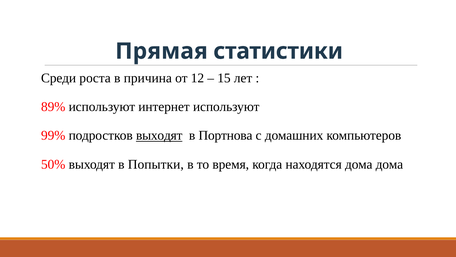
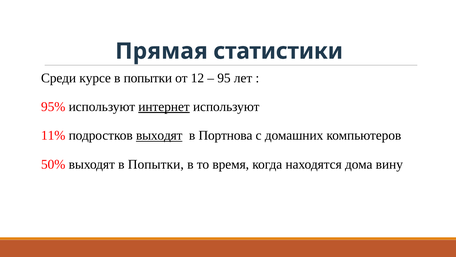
роста: роста -> курсе (95, 78)
причина: причина -> попытки (148, 78)
15: 15 -> 95 (224, 78)
89%: 89% -> 95% (53, 107)
интернет underline: none -> present (164, 107)
99%: 99% -> 11% (53, 135)
дома дома: дома -> вину (389, 164)
